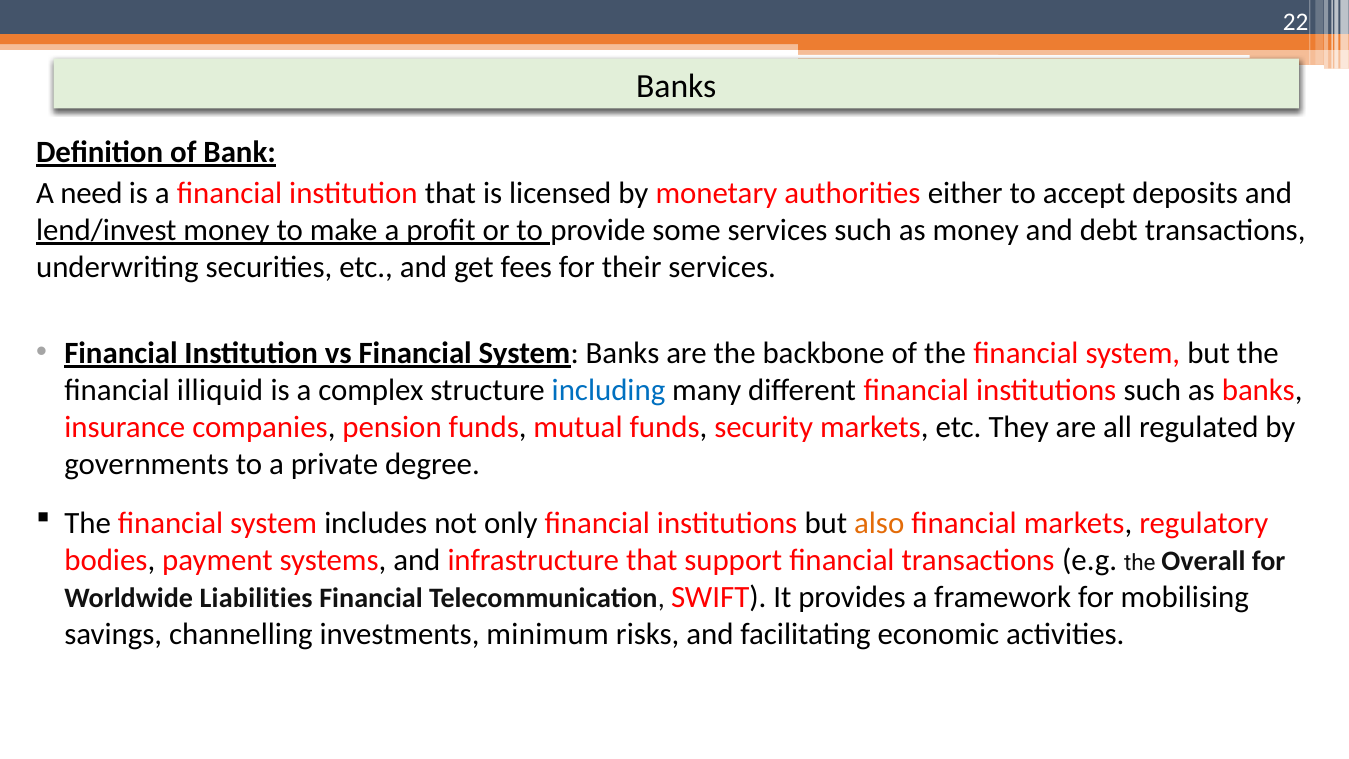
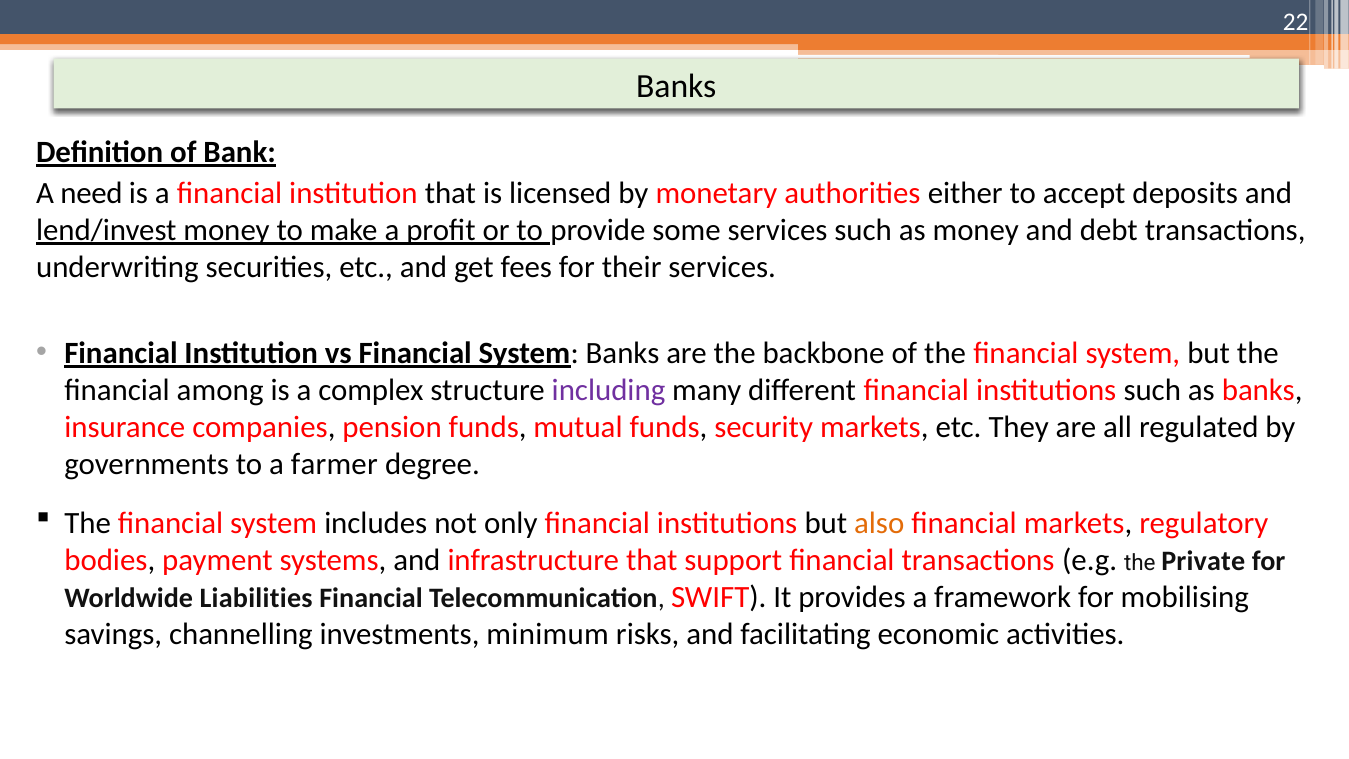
illiquid: illiquid -> among (220, 390)
including colour: blue -> purple (608, 390)
private: private -> farmer (334, 464)
Overall: Overall -> Private (1203, 561)
